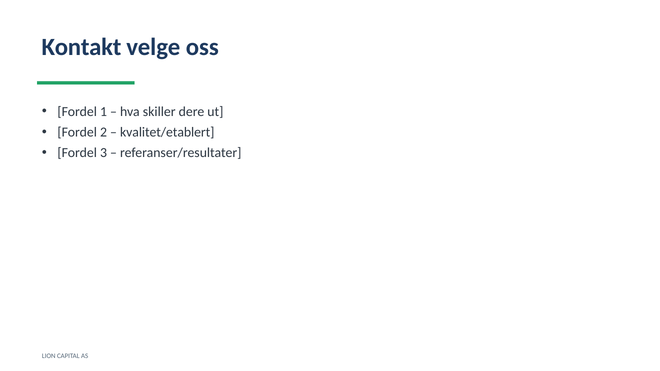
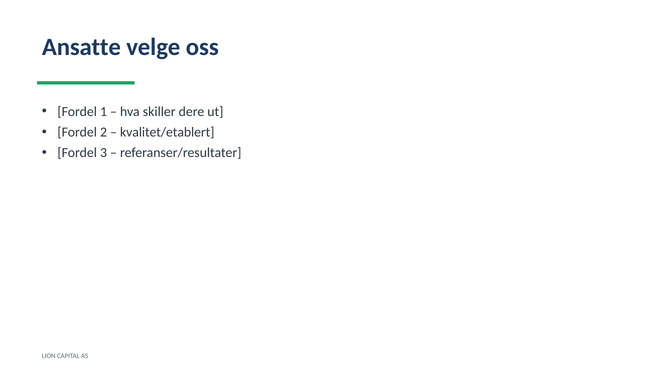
Kontakt: Kontakt -> Ansatte (81, 47)
